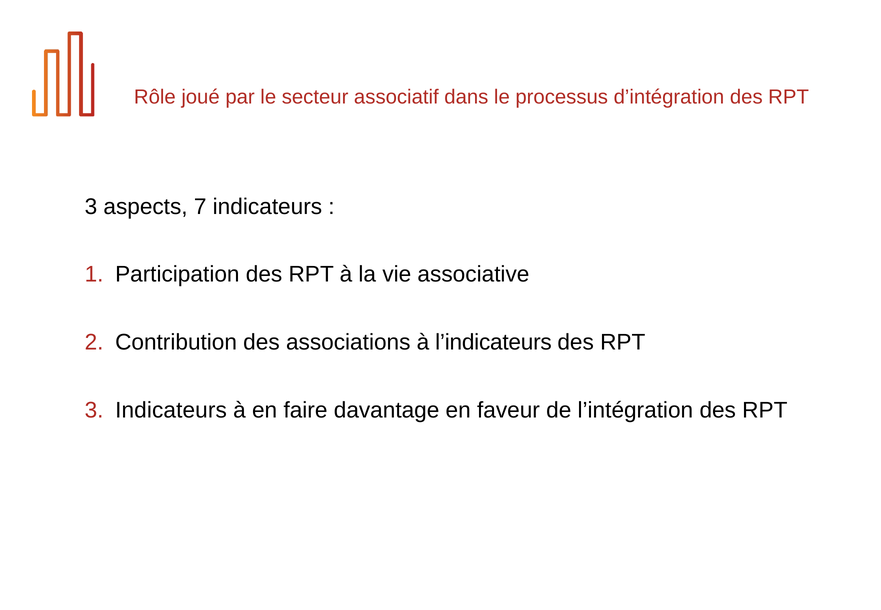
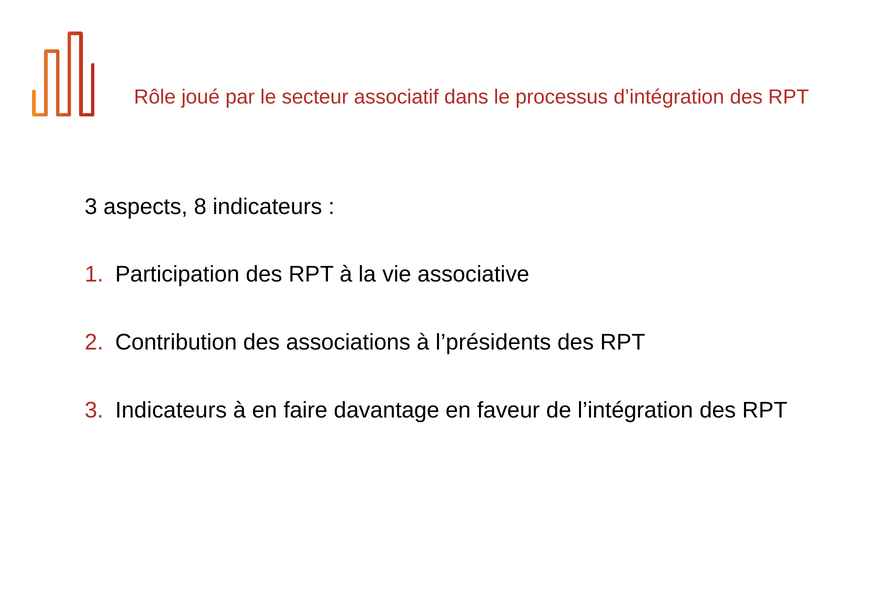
7: 7 -> 8 (200, 207)
l’indicateurs: l’indicateurs -> l’présidents (493, 342)
